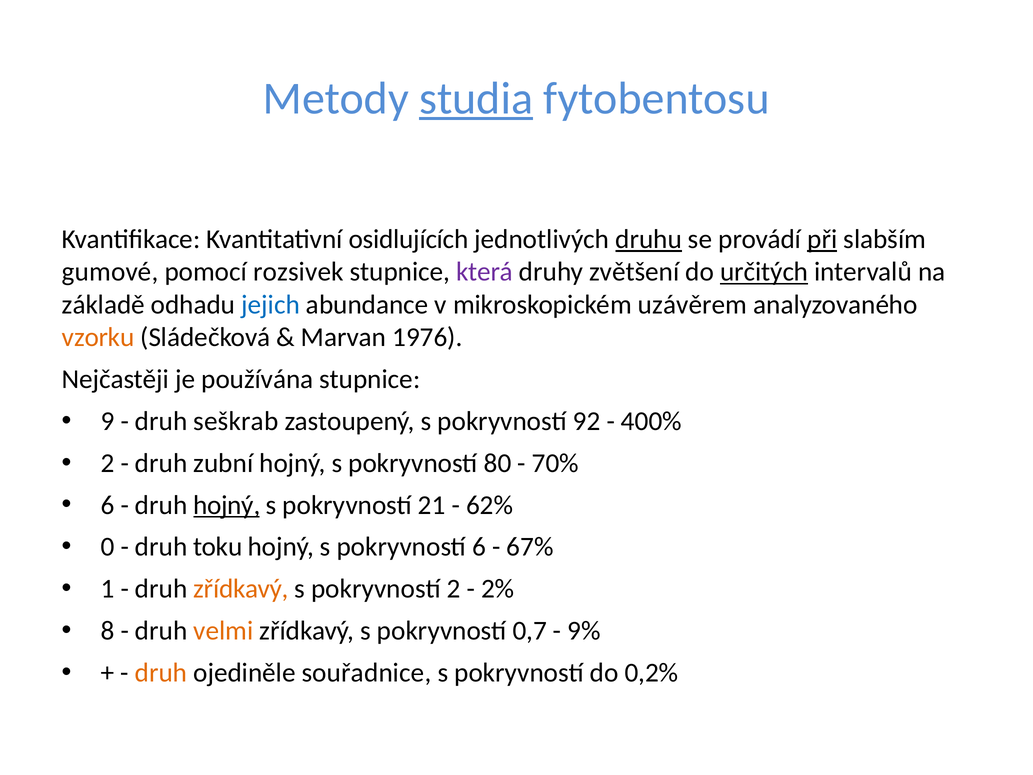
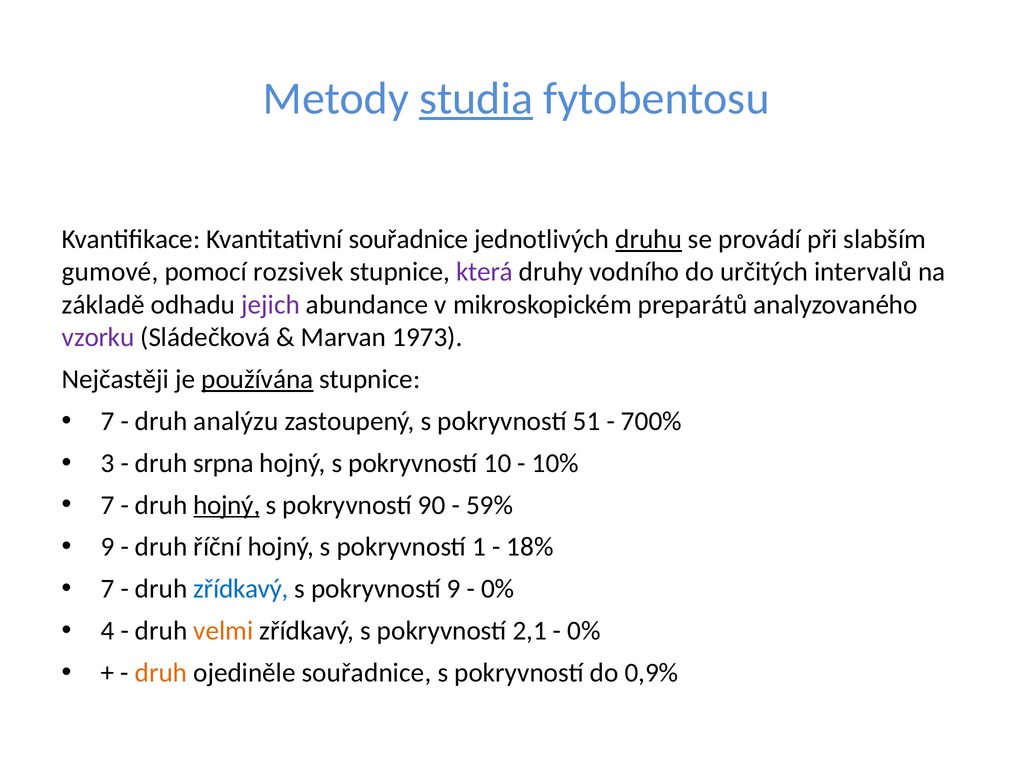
Kvantitativní osidlujících: osidlujících -> souřadnice (409, 239)
při underline: present -> none (822, 239)
zvětšení: zvětšení -> vodního (634, 272)
určitých underline: present -> none (764, 272)
jejich colour: blue -> purple (271, 305)
uzávěrem: uzávěrem -> preparátů (693, 305)
vzorku colour: orange -> purple (98, 337)
1976: 1976 -> 1973 (427, 337)
používána underline: none -> present (257, 379)
9: 9 -> 7 (108, 421)
seškrab: seškrab -> analýzu (236, 421)
92: 92 -> 51 (587, 421)
400%: 400% -> 700% (651, 421)
2: 2 -> 3 (108, 463)
zubní: zubní -> srpna (223, 463)
80: 80 -> 10 (498, 463)
70%: 70% -> 10% (555, 463)
6: 6 -> 7 (108, 505)
21: 21 -> 90 (432, 505)
62%: 62% -> 59% (490, 505)
0: 0 -> 9 (108, 547)
toku: toku -> říční (218, 547)
pokryvností 6: 6 -> 1 (479, 547)
67%: 67% -> 18% (530, 547)
1: 1 -> 7 (108, 589)
zřídkavý colour: orange -> blue (241, 589)
pokryvností 2: 2 -> 9 (454, 589)
2%: 2% -> 0% (498, 589)
8: 8 -> 4 (108, 631)
0,7: 0,7 -> 2,1 (530, 631)
9%: 9% -> 0% (584, 631)
0,2%: 0,2% -> 0,9% (651, 672)
